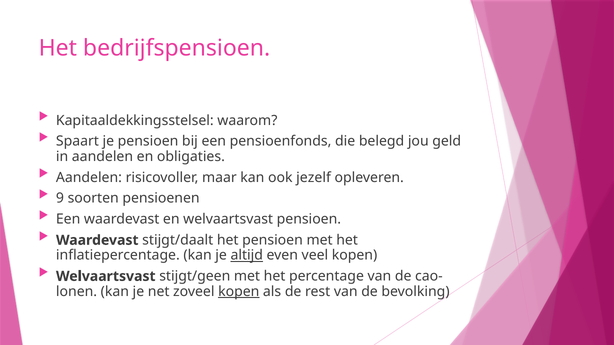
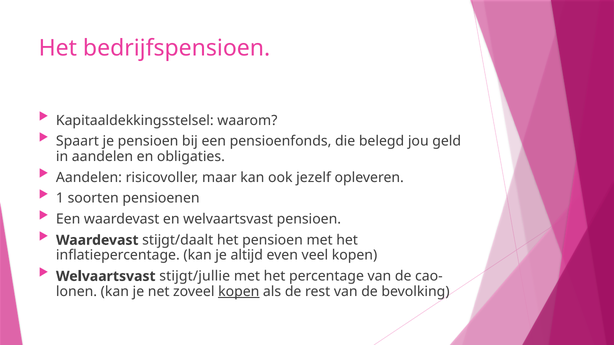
9: 9 -> 1 (60, 199)
altijd underline: present -> none (247, 256)
stijgt/geen: stijgt/geen -> stijgt/jullie (195, 277)
